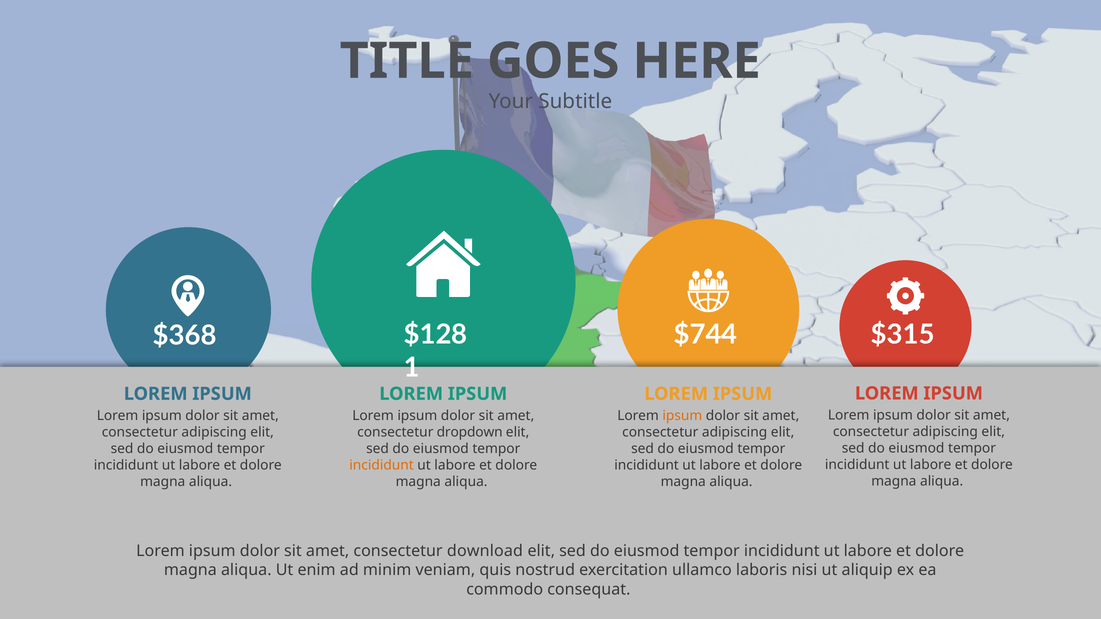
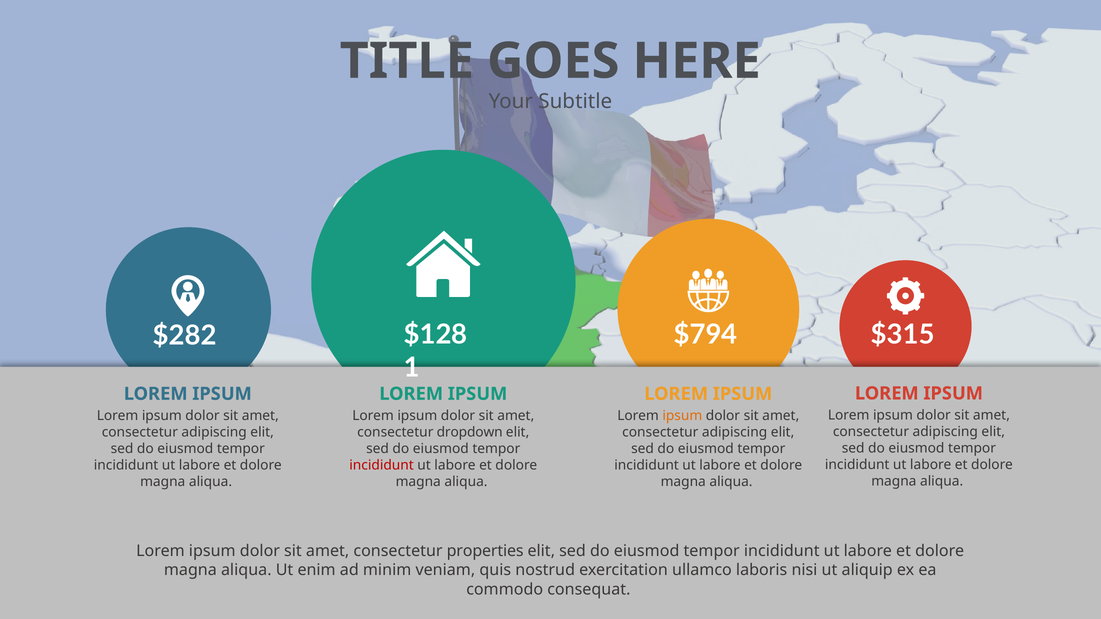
$744: $744 -> $794 (706, 335)
$368: $368 -> $282 (185, 336)
incididunt colour: orange -> red (382, 465)
download: download -> properties (485, 551)
